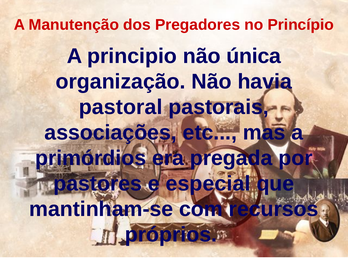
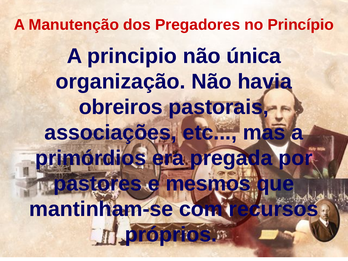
pastoral: pastoral -> obreiros (121, 107)
especial: especial -> mesmos (208, 184)
